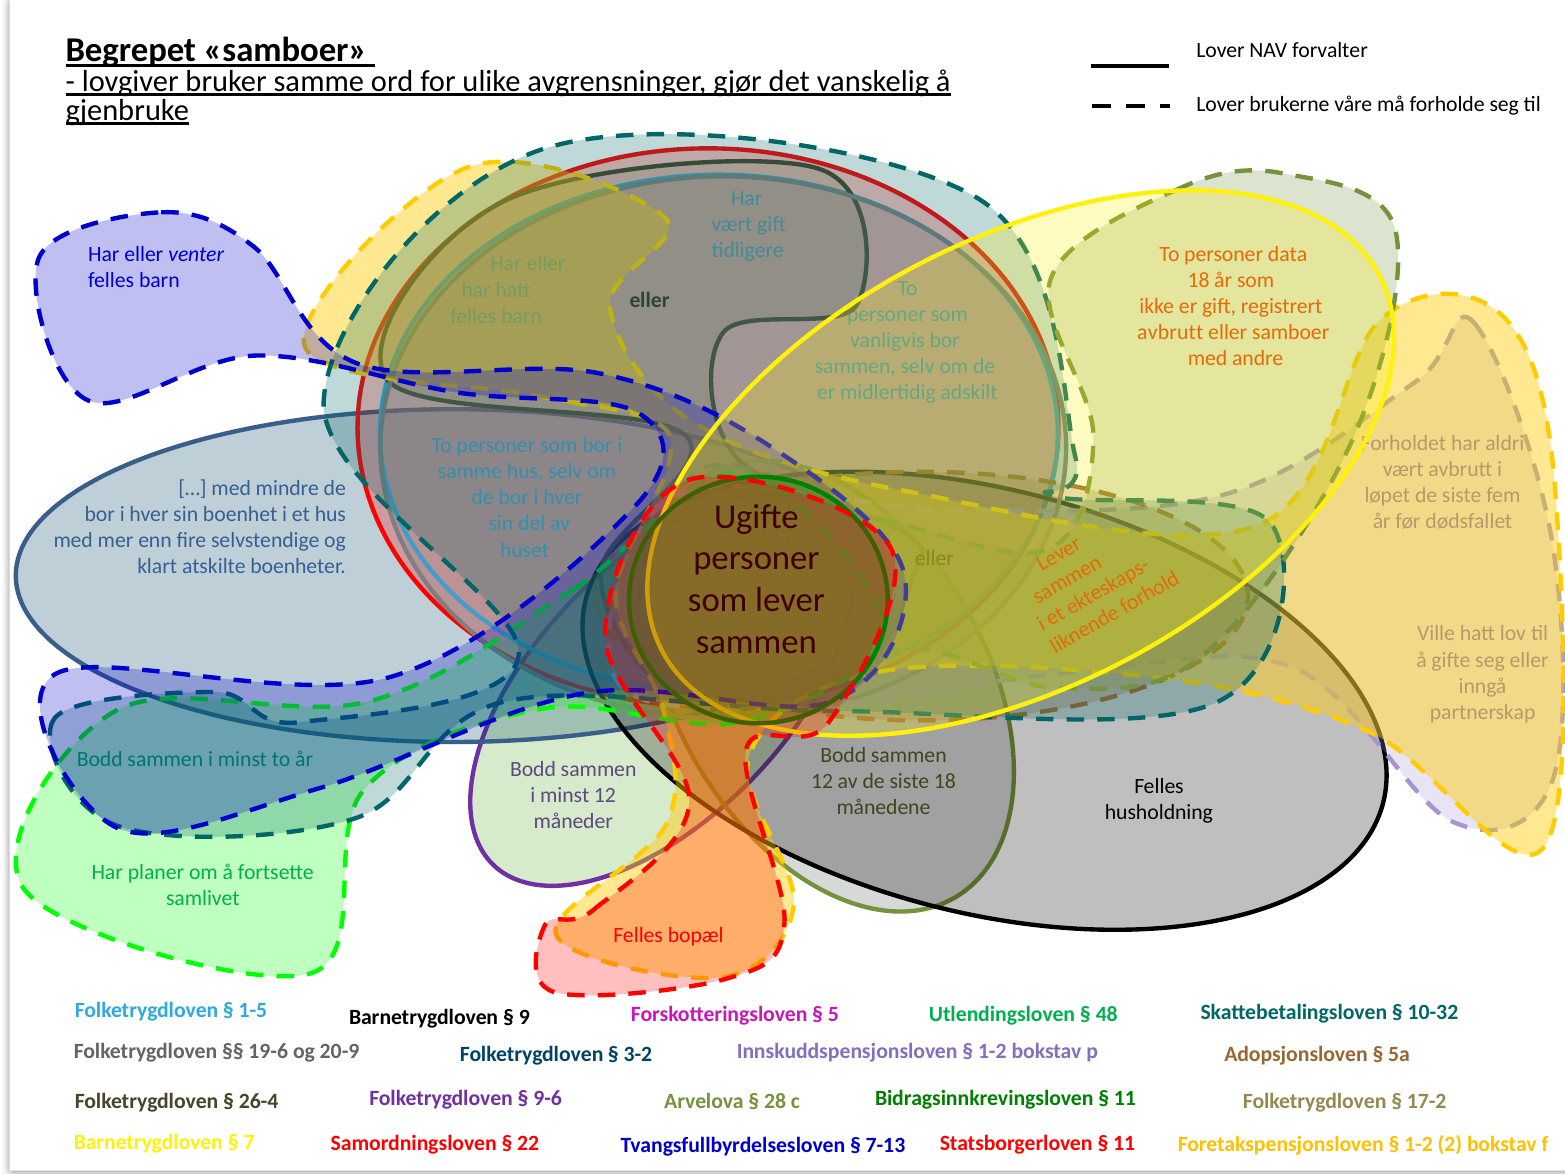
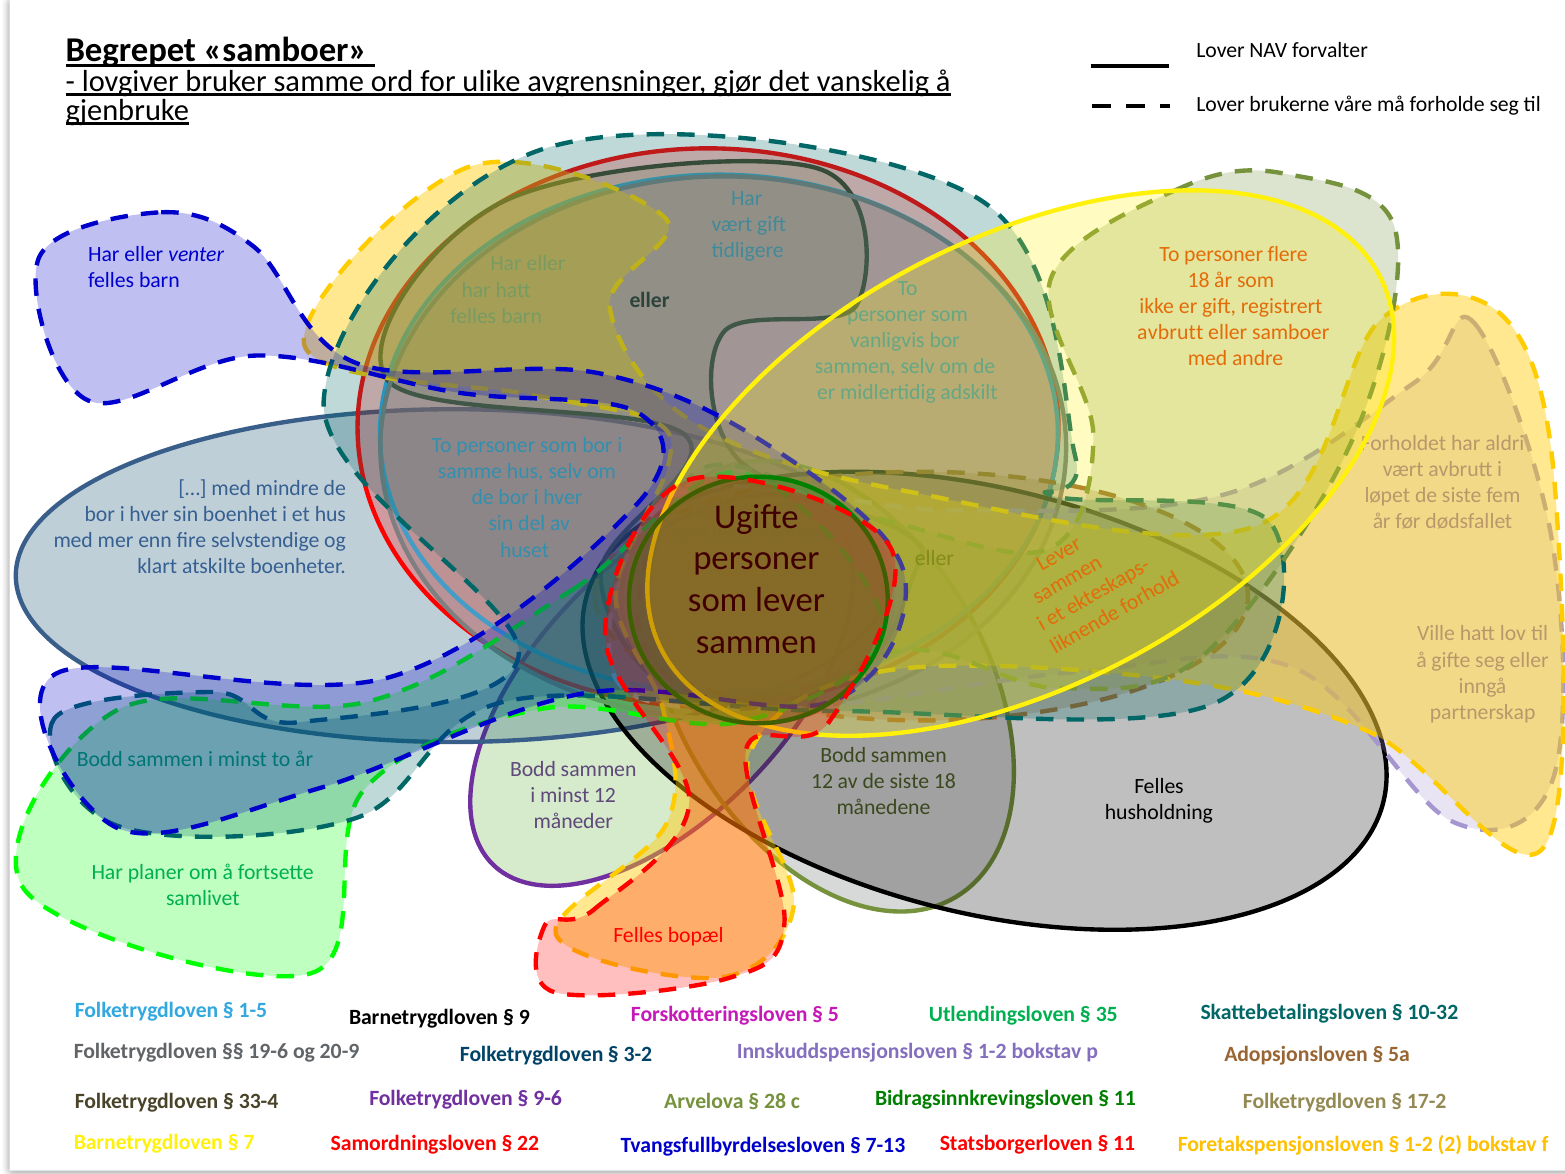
data: data -> flere (1288, 254)
48: 48 -> 35 (1107, 1015)
26-4: 26-4 -> 33-4 (259, 1102)
